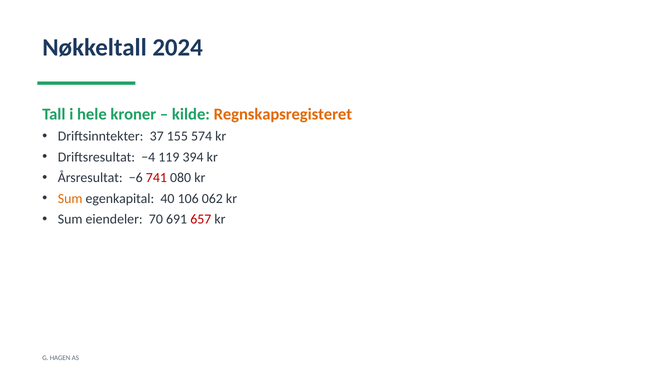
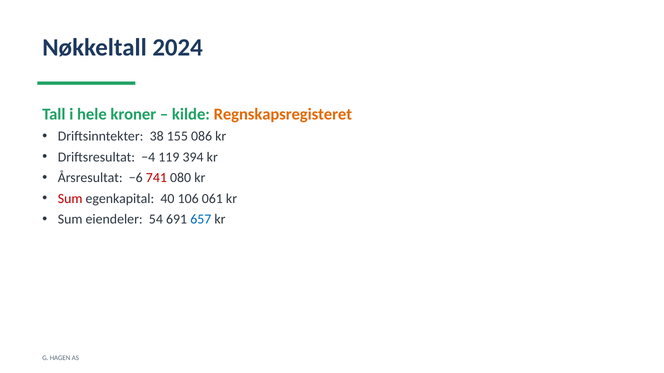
37: 37 -> 38 (157, 137)
574: 574 -> 086 (202, 137)
Sum colour: orange -> red (70, 199)
062: 062 -> 061 (212, 199)
70: 70 -> 54 (156, 220)
657 colour: red -> blue (201, 220)
